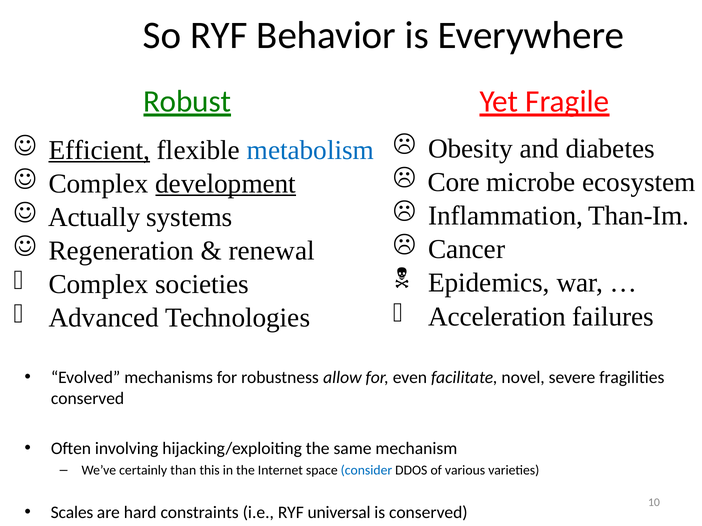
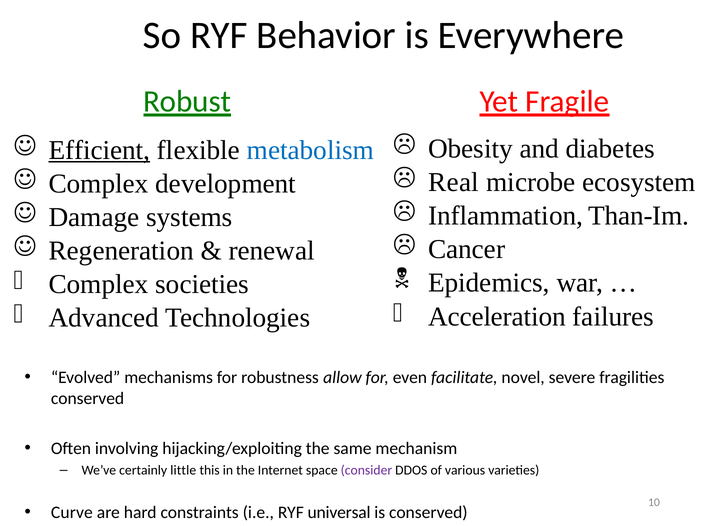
Core: Core -> Real (454, 182)
development underline: present -> none (226, 184)
Actually: Actually -> Damage (94, 217)
than: than -> little (183, 471)
consider colour: blue -> purple (366, 471)
Scales: Scales -> Curve (72, 513)
